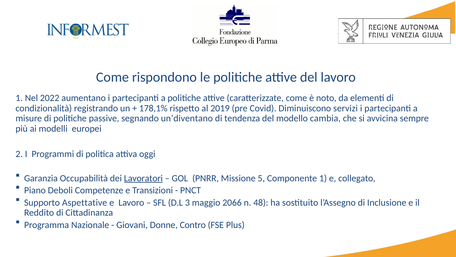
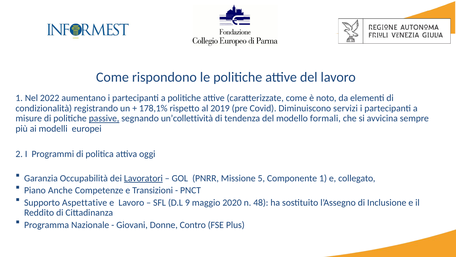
passive underline: none -> present (104, 118)
un’diventano: un’diventano -> un’collettività (187, 118)
cambia: cambia -> formali (325, 118)
Deboli: Deboli -> Anche (60, 190)
3: 3 -> 9 (187, 202)
2066: 2066 -> 2020 (232, 202)
